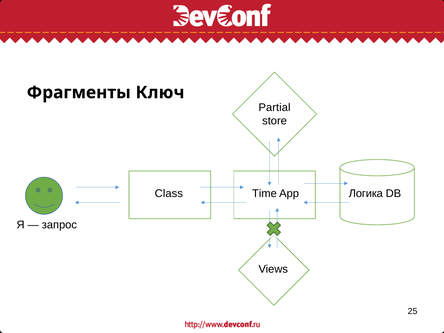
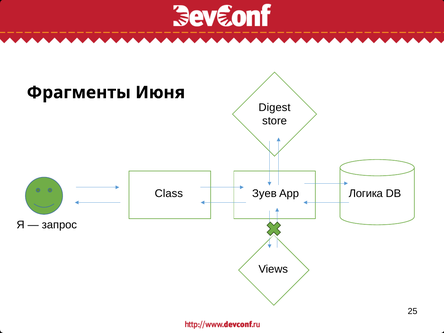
Ключ: Ключ -> Июня (160, 93)
Partial: Partial -> Digest (275, 108)
Time: Time -> Зуев (264, 194)
